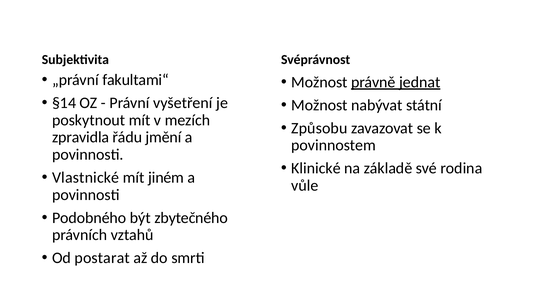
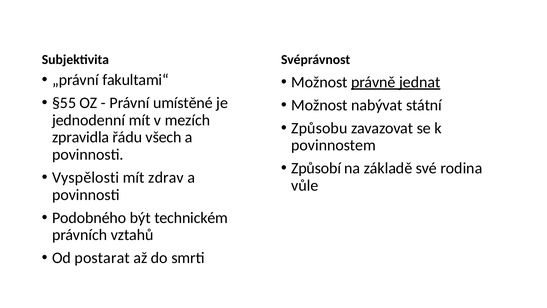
§14: §14 -> §55 (64, 103)
vyšetření: vyšetření -> umístěné (183, 103)
poskytnout: poskytnout -> jednodenní (89, 120)
jmění: jmění -> všech (164, 137)
Klinické: Klinické -> Způsobí (316, 168)
Vlastnické: Vlastnické -> Vyspělosti (86, 177)
jiném: jiném -> zdrav (166, 177)
zbytečného: zbytečného -> technickém (191, 218)
